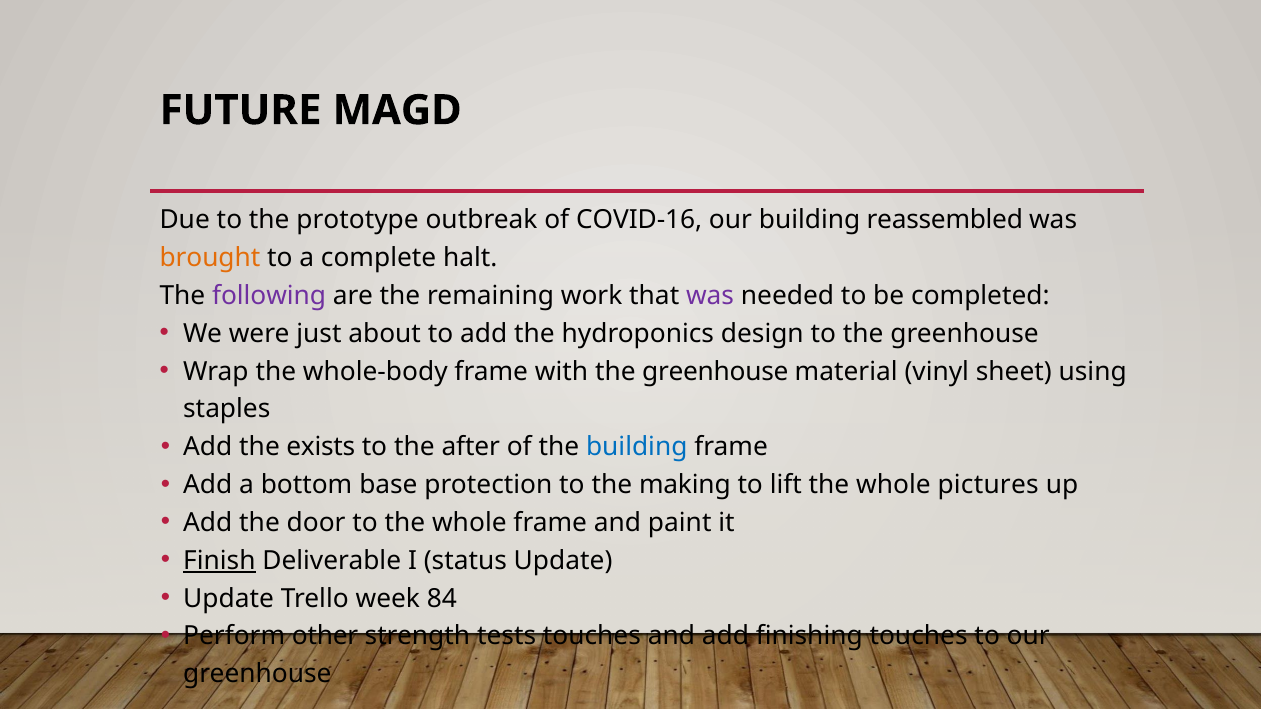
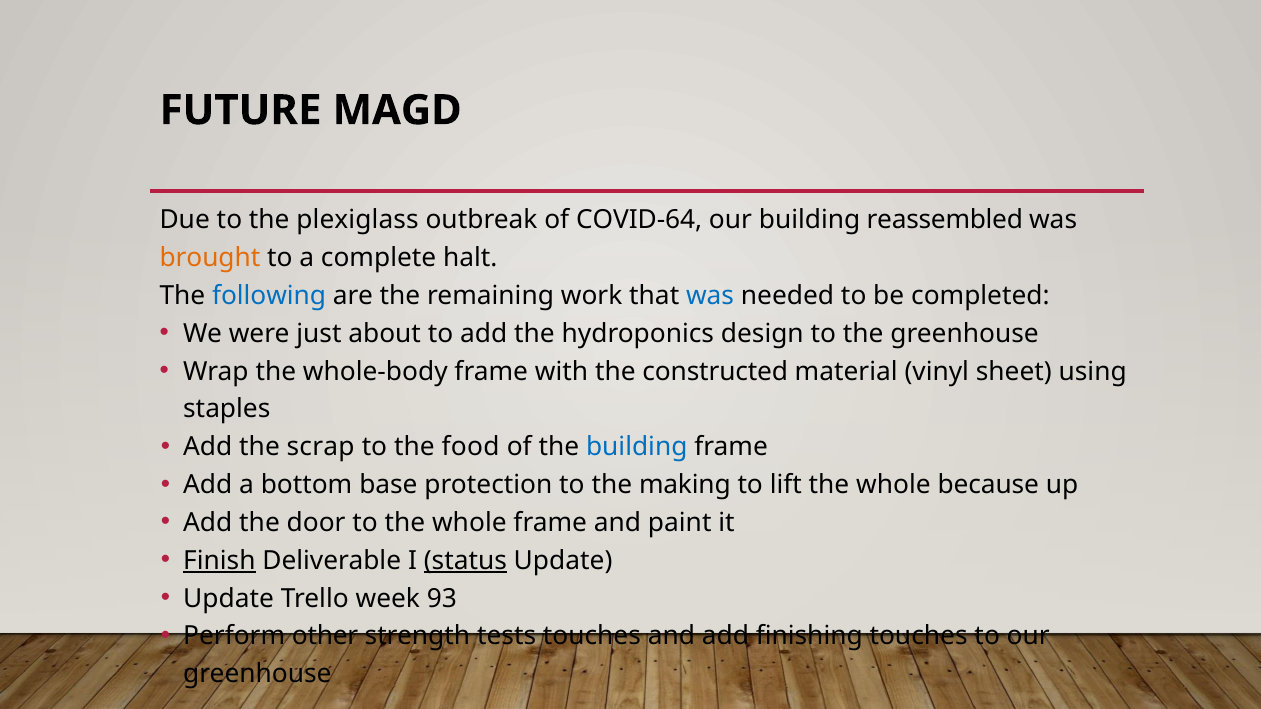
prototype: prototype -> plexiglass (358, 220)
COVID-16: COVID-16 -> COVID-64 (639, 220)
following colour: purple -> blue (269, 296)
was colour: purple -> blue (710, 296)
with the greenhouse: greenhouse -> constructed (715, 372)
exists: exists -> scrap (321, 447)
after: after -> food (471, 447)
pictures: pictures -> because (988, 485)
status underline: none -> present (465, 561)
84: 84 -> 93 (442, 599)
